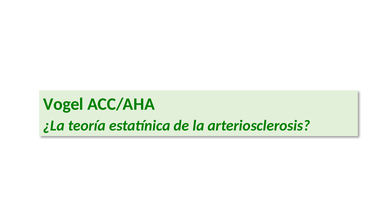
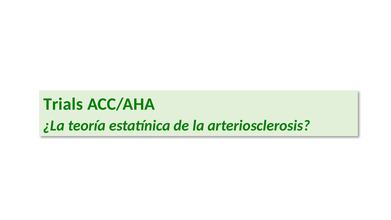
Vogel: Vogel -> Trials (63, 104)
